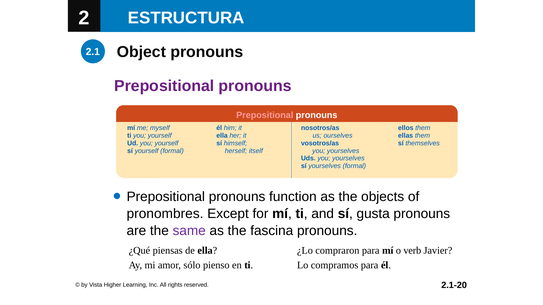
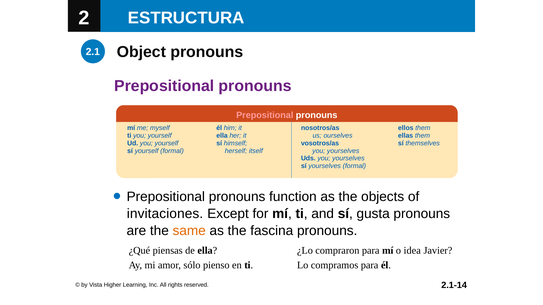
pronombres: pronombres -> invitaciones (165, 214)
same colour: purple -> orange (189, 231)
verb: verb -> idea (412, 251)
2.1-20: 2.1-20 -> 2.1-14 (454, 286)
